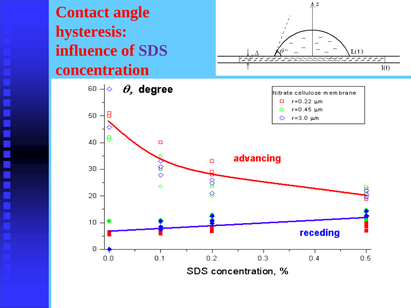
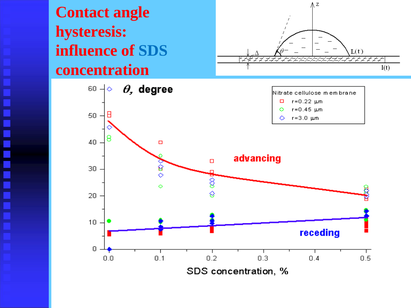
SDS colour: purple -> blue (153, 51)
